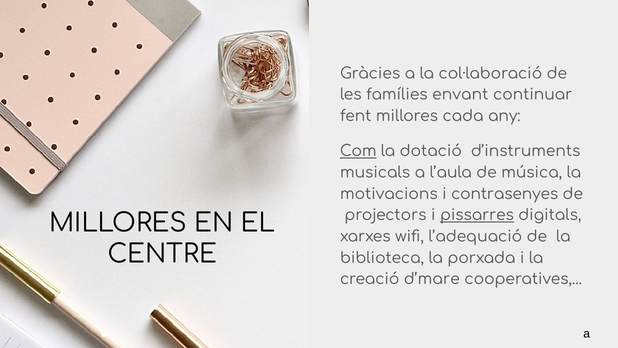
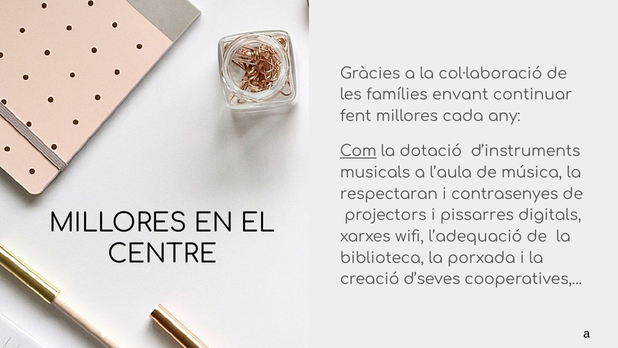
motivacions: motivacions -> respectaran (389, 194)
pissarres underline: present -> none (477, 215)
d’mare: d’mare -> d’seves (432, 279)
